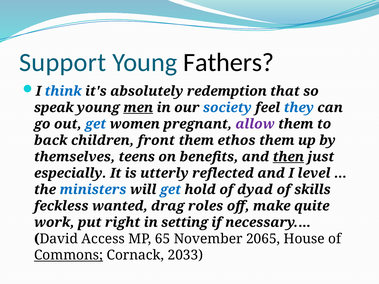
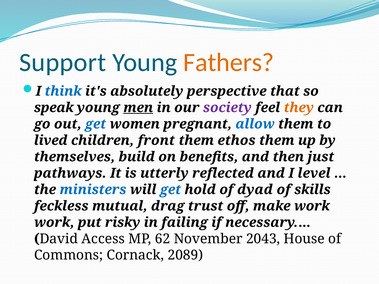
Fathers colour: black -> orange (229, 63)
redemption: redemption -> perspective (227, 91)
society colour: blue -> purple (227, 108)
they colour: blue -> orange (299, 108)
allow colour: purple -> blue (255, 124)
back: back -> lived (51, 140)
teens: teens -> build (137, 157)
then underline: present -> none (288, 157)
especially: especially -> pathways (70, 173)
wanted: wanted -> mutual (120, 206)
roles: roles -> trust (206, 206)
make quite: quite -> work (312, 206)
right: right -> risky (123, 223)
setting: setting -> failing (185, 223)
65: 65 -> 62 (163, 239)
2065: 2065 -> 2043 (263, 239)
Commons underline: present -> none (69, 255)
2033: 2033 -> 2089 (185, 255)
